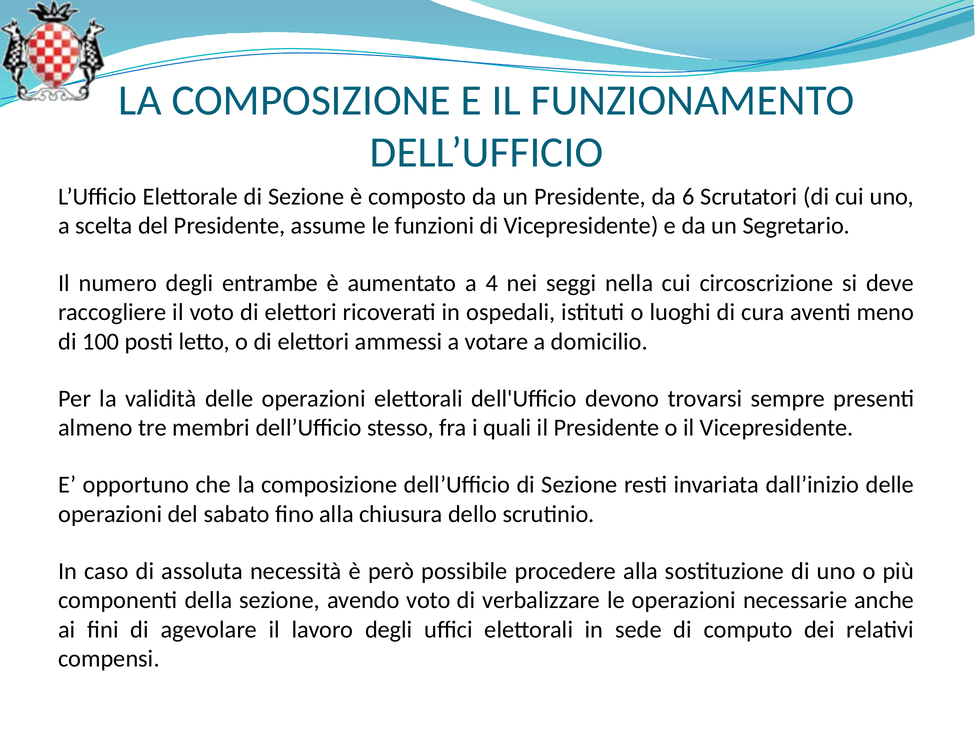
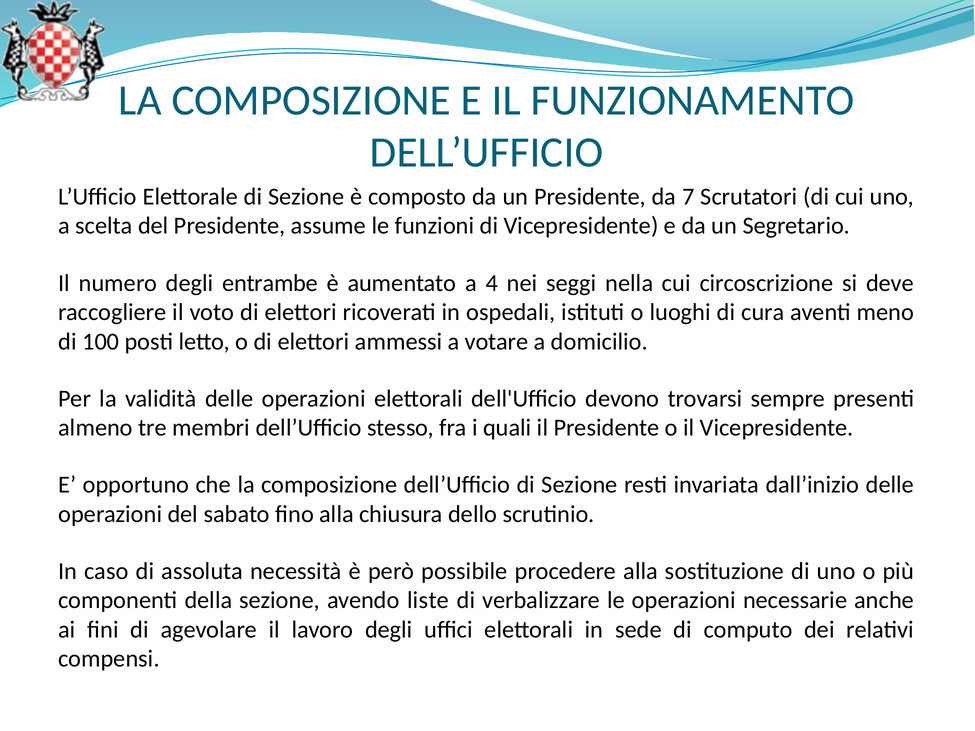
6: 6 -> 7 (688, 197)
avendo voto: voto -> liste (428, 601)
